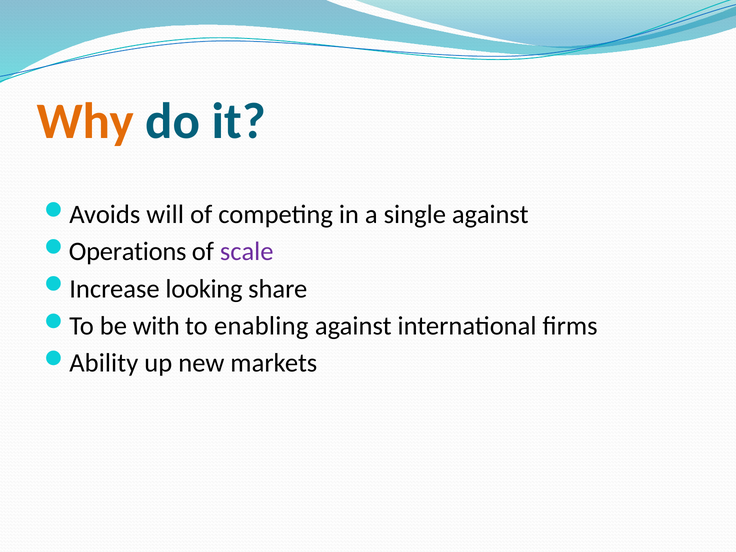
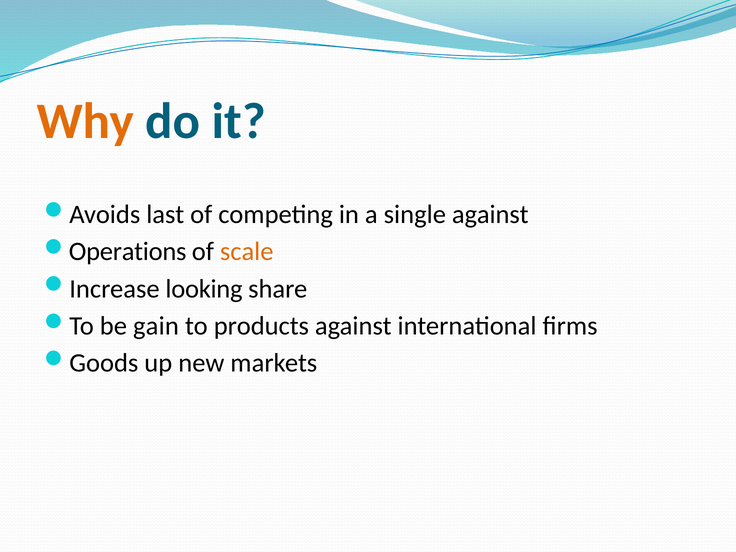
will: will -> last (165, 214)
scale colour: purple -> orange (247, 252)
with: with -> gain (156, 326)
enabling: enabling -> products (261, 326)
Ability: Ability -> Goods (104, 363)
